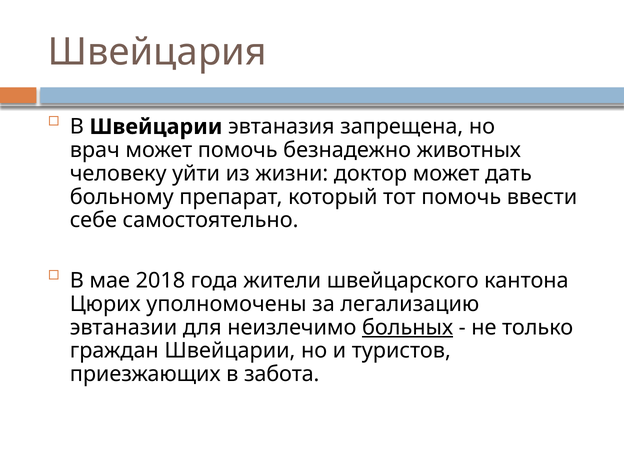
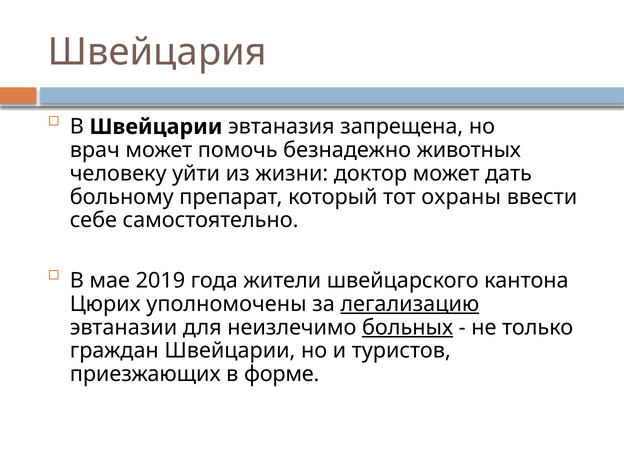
тот помочь: помочь -> охраны (461, 197)
2018: 2018 -> 2019 (160, 281)
легализацию underline: none -> present (410, 304)
забота: забота -> форме (282, 374)
